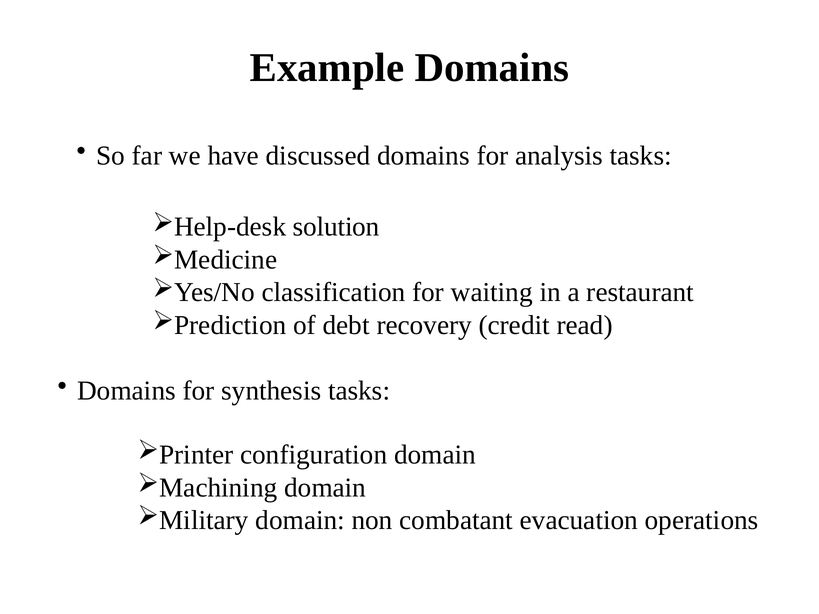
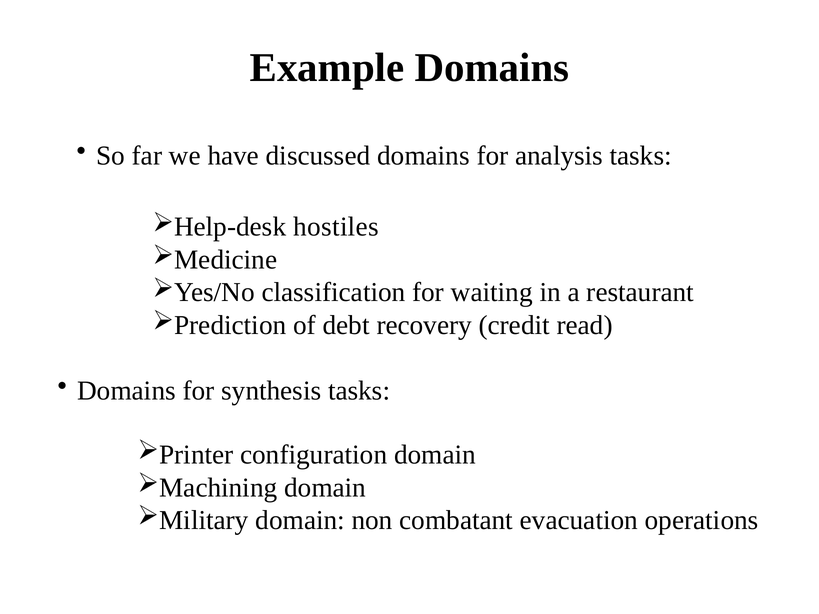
solution: solution -> hostiles (336, 227)
